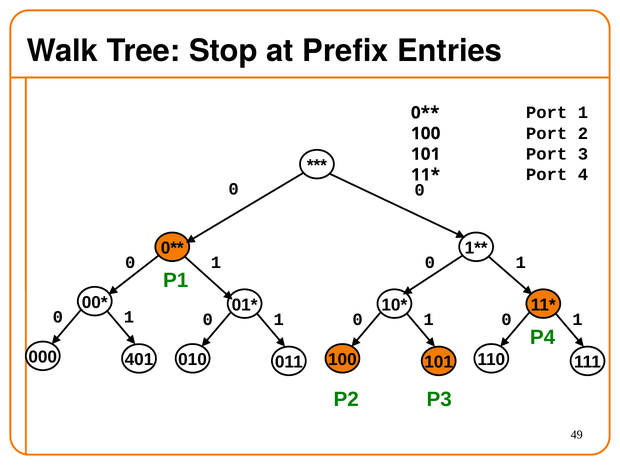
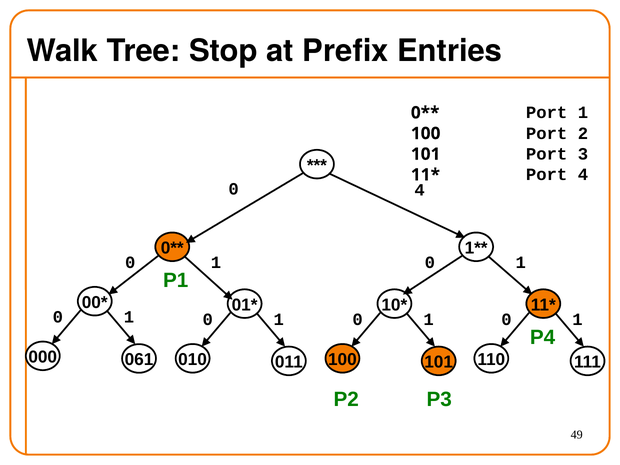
0 0: 0 -> 4 (420, 190)
401: 401 -> 061 (139, 360)
